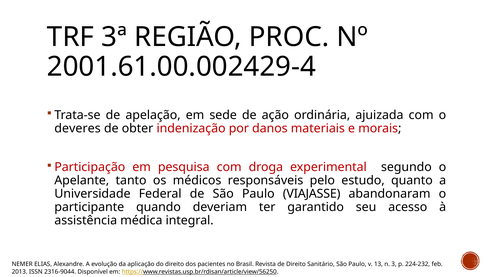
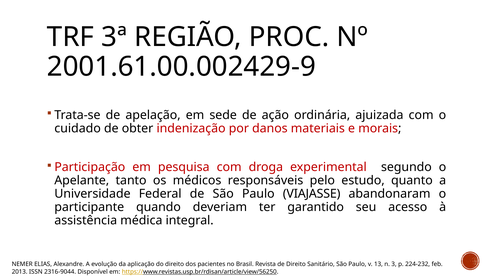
2001.61.00.002429-4: 2001.61.00.002429-4 -> 2001.61.00.002429-9 (181, 67)
deveres: deveres -> cuidado (78, 128)
